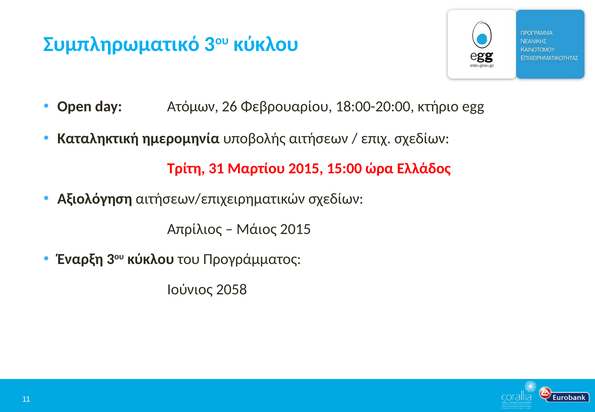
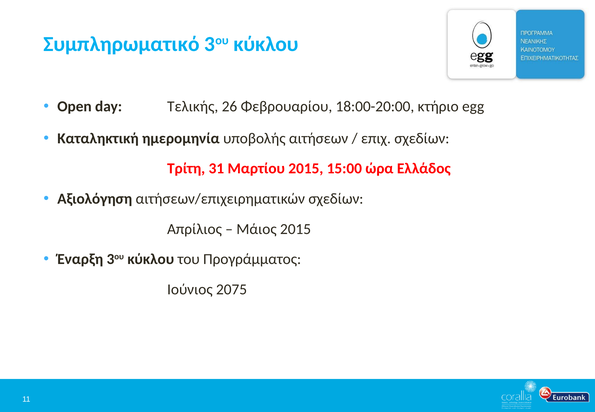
Ατόμων: Ατόμων -> Τελικής (193, 107)
2058: 2058 -> 2075 (232, 289)
